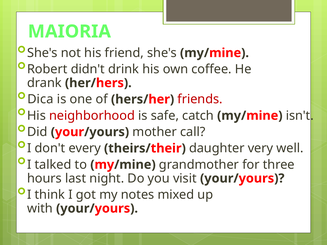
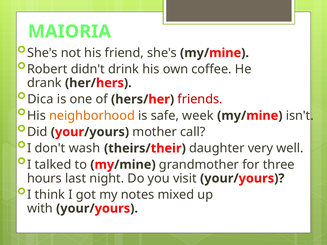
neighborhood colour: red -> orange (92, 116)
catch: catch -> week (198, 116)
every: every -> wash (85, 148)
